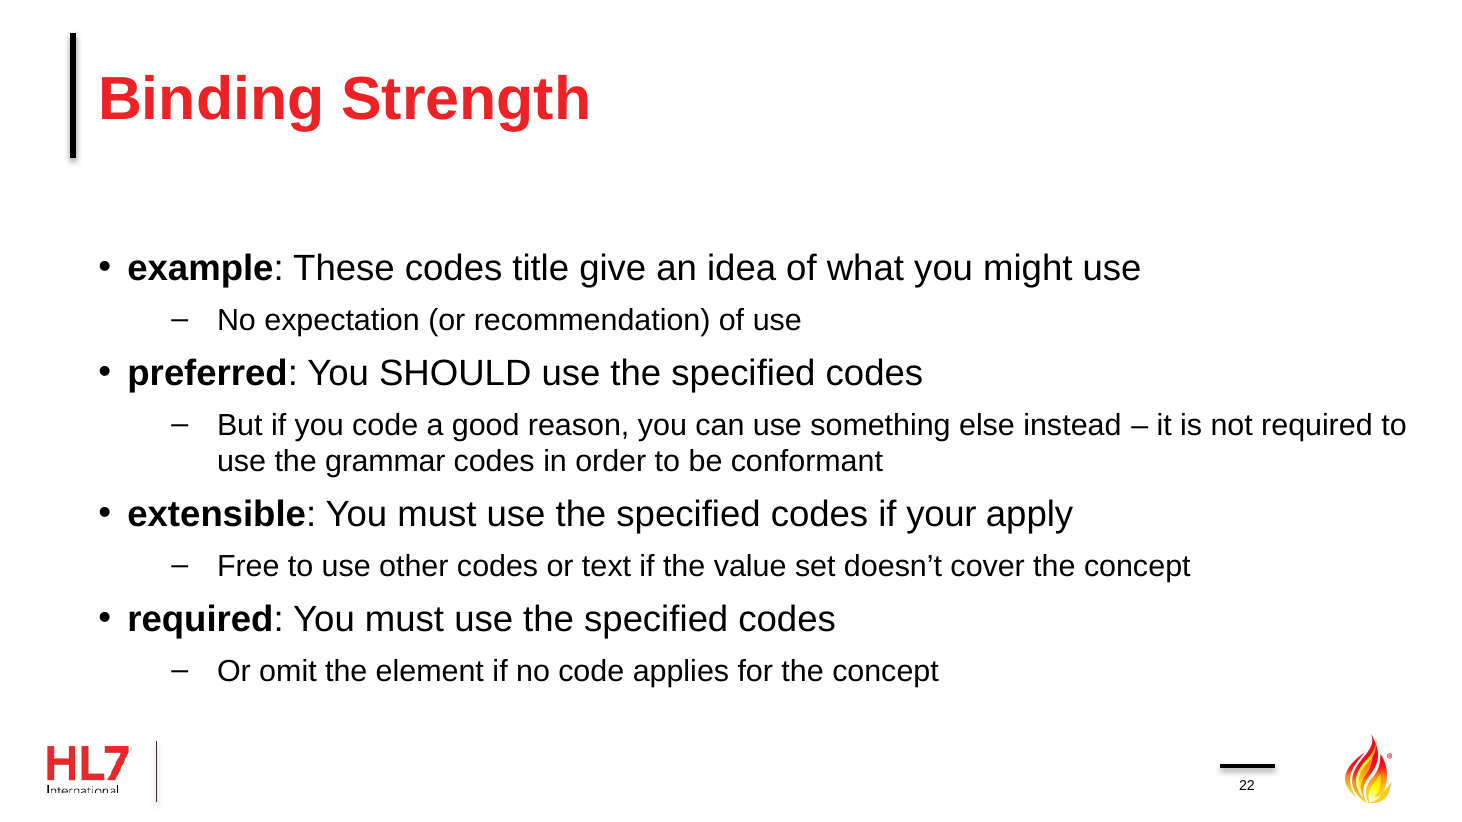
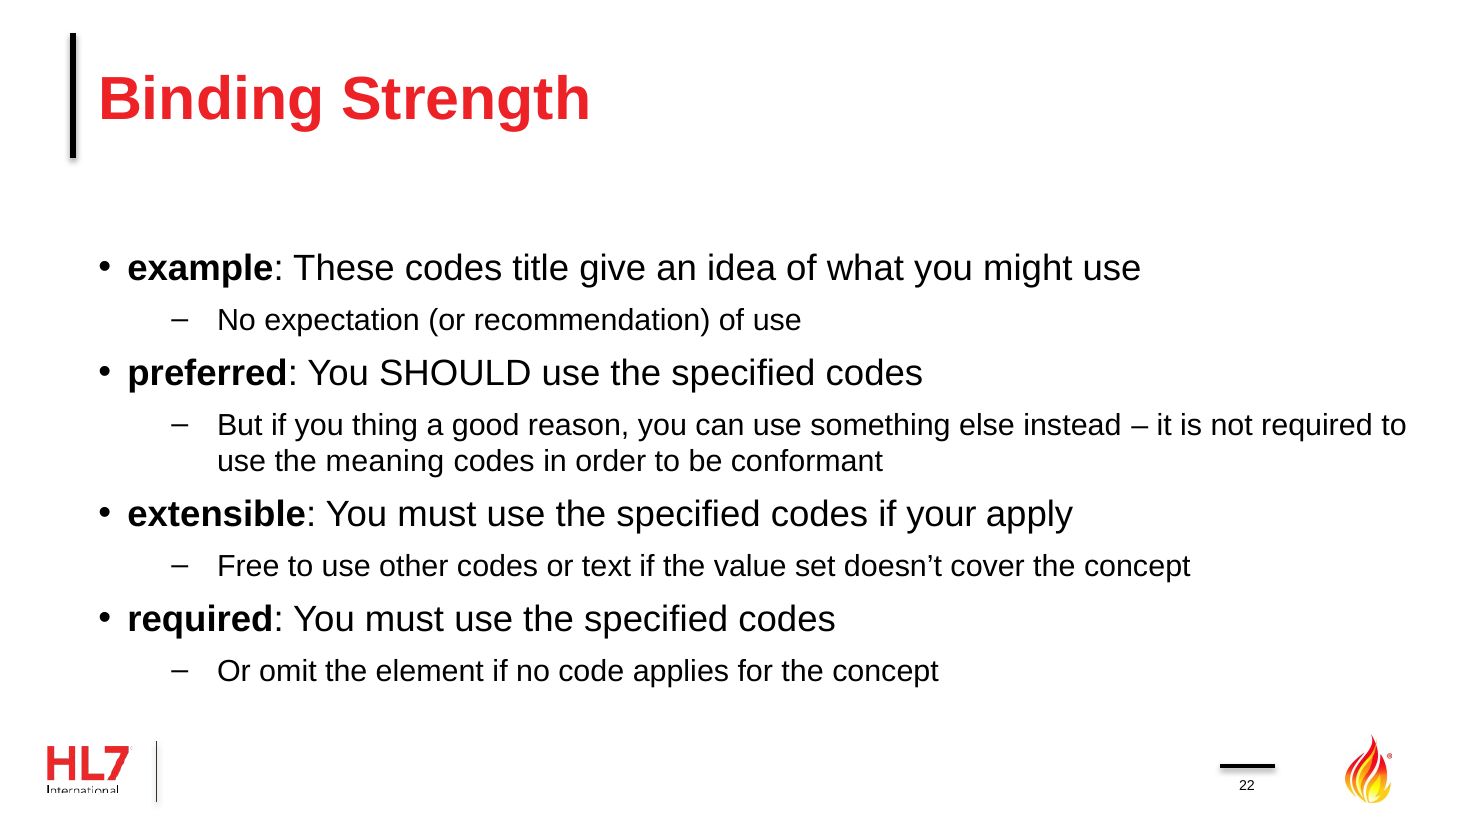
you code: code -> thing (385, 425)
grammar: grammar -> meaning (385, 462)
